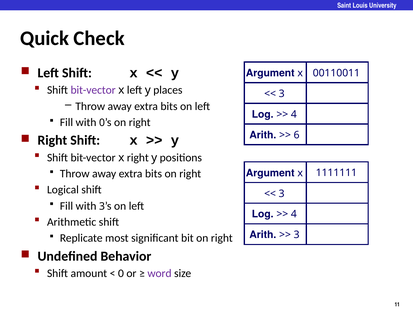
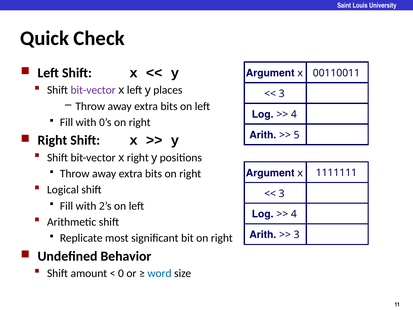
6: 6 -> 5 (297, 135)
with 3: 3 -> 2 (102, 206)
word colour: purple -> blue (159, 273)
